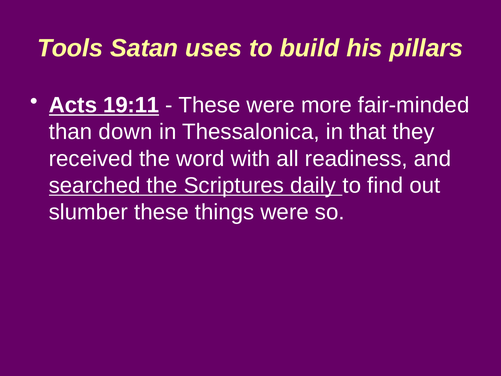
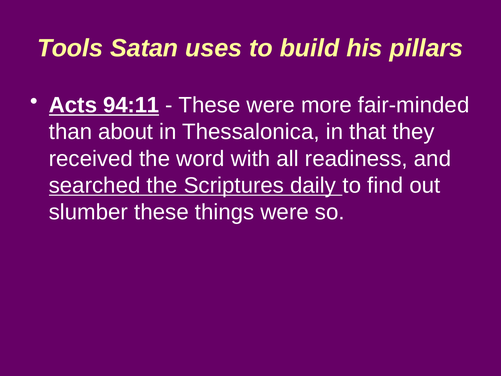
19:11: 19:11 -> 94:11 (131, 105)
down: down -> about (126, 132)
